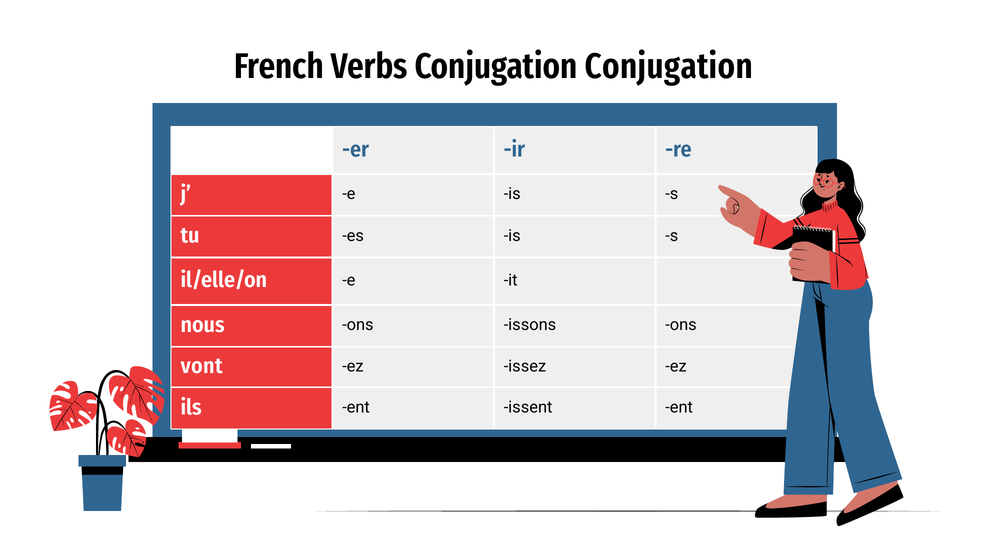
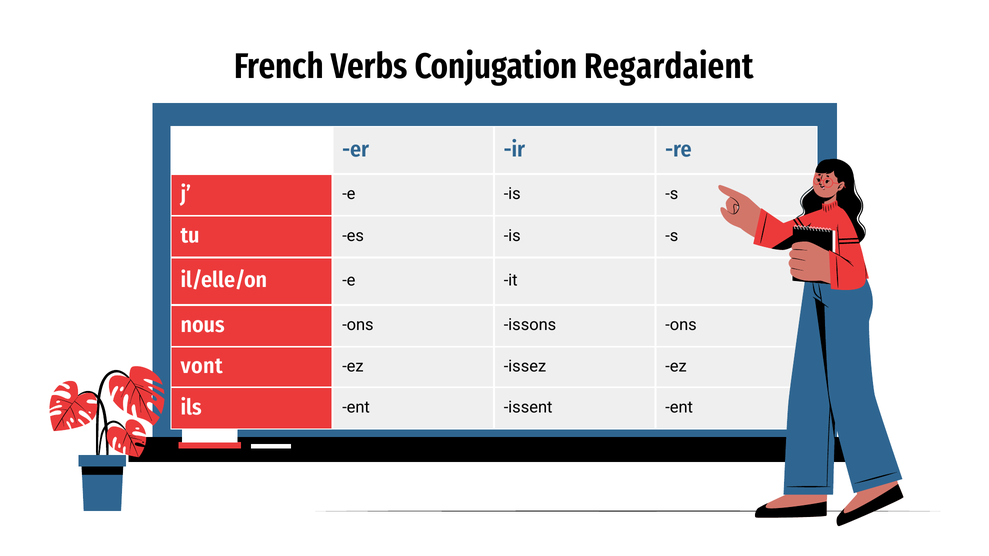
Conjugation Conjugation: Conjugation -> Regardaient (669, 66)
